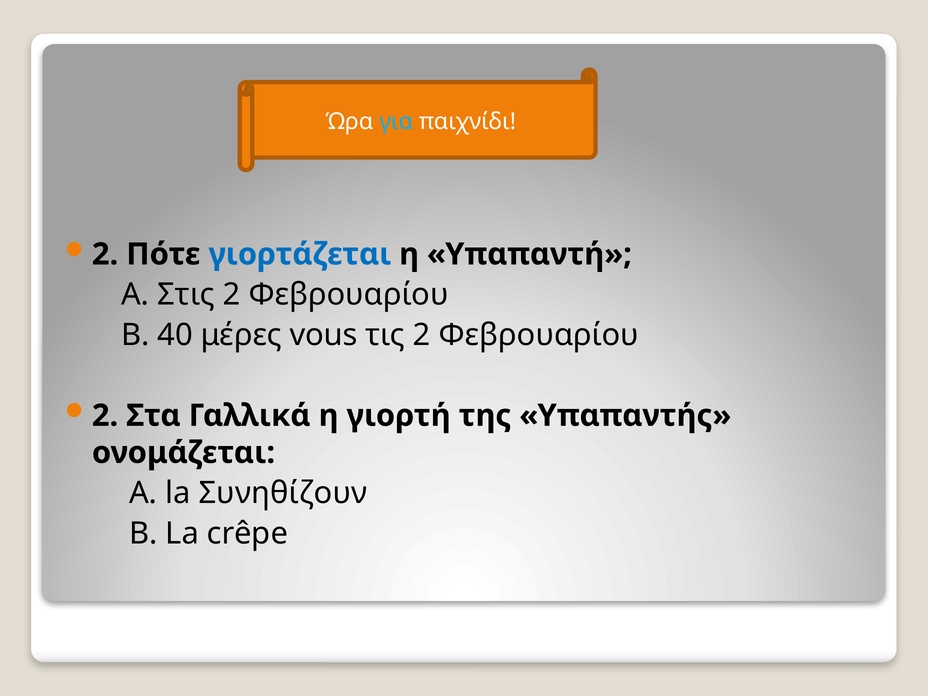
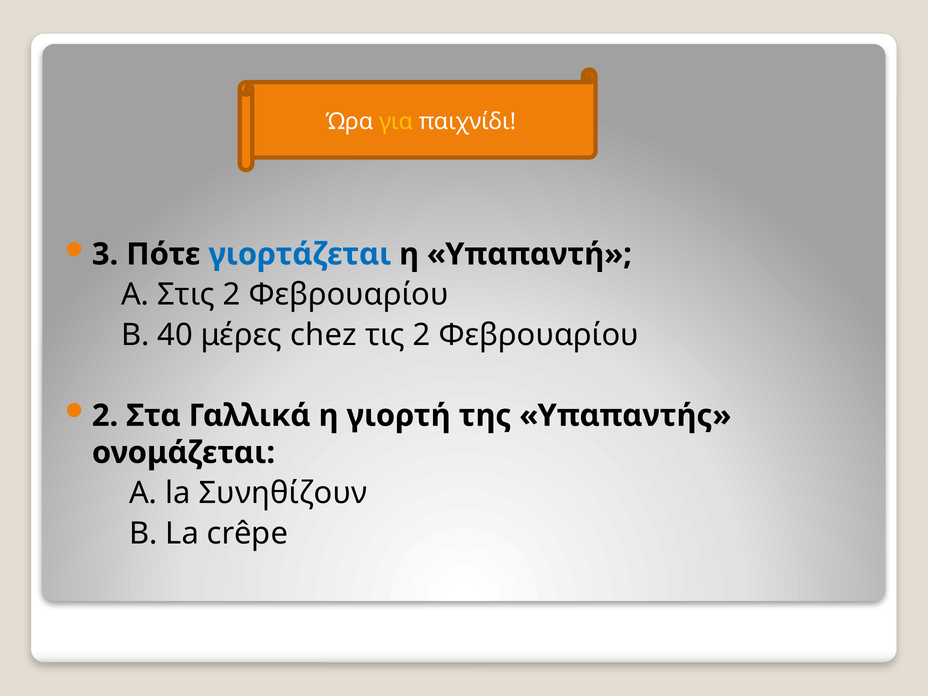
για colour: light blue -> yellow (396, 121)
2: 2 -> 3 (105, 254)
vous: vous -> chez (323, 335)
